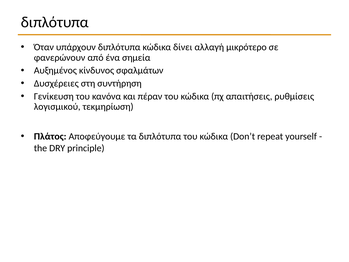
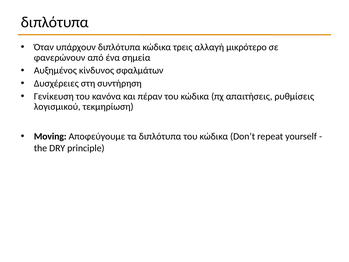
δίνει: δίνει -> τρεις (183, 47)
Πλάτος: Πλάτος -> Moving (50, 136)
